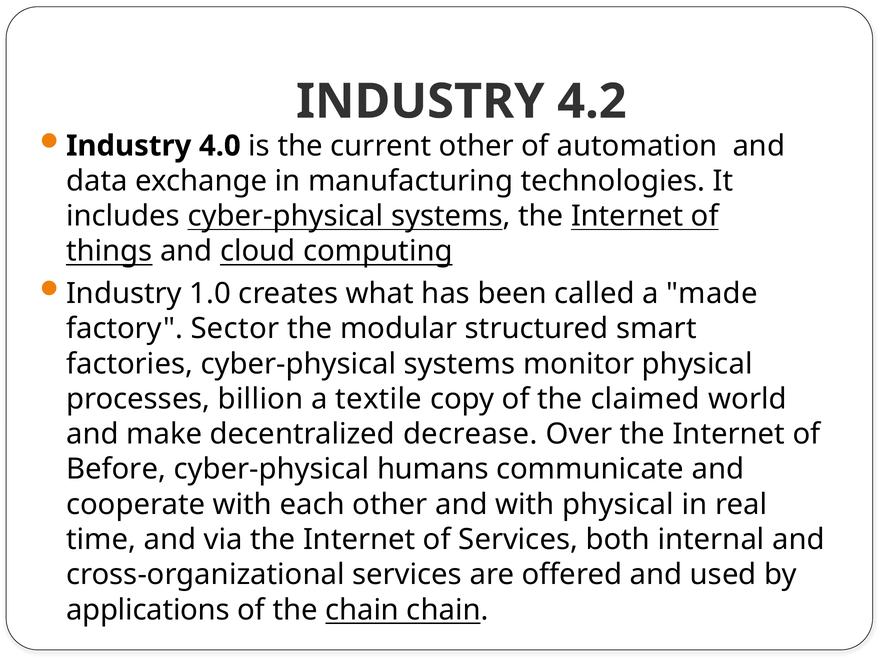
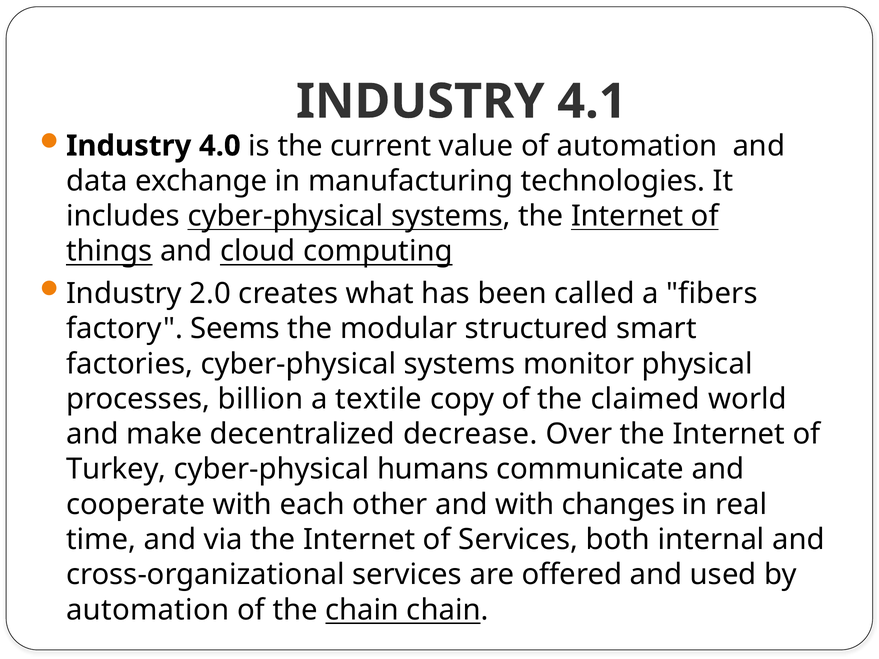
4.2: 4.2 -> 4.1 (592, 102)
current other: other -> value (476, 146)
1.0: 1.0 -> 2.0 (210, 294)
made: made -> fibers (712, 294)
Sector: Sector -> Seems (235, 329)
Before: Before -> Turkey (116, 469)
with physical: physical -> changes (618, 505)
applications: applications -> automation (148, 610)
